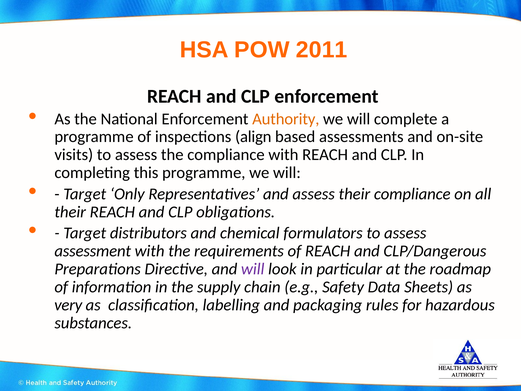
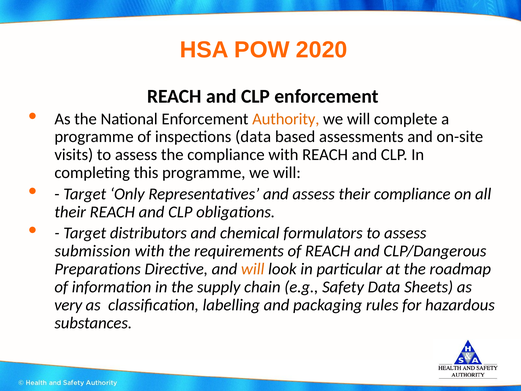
2011: 2011 -> 2020 (322, 50)
inspections align: align -> data (253, 137)
assessment: assessment -> submission (93, 251)
will colour: purple -> orange (253, 269)
